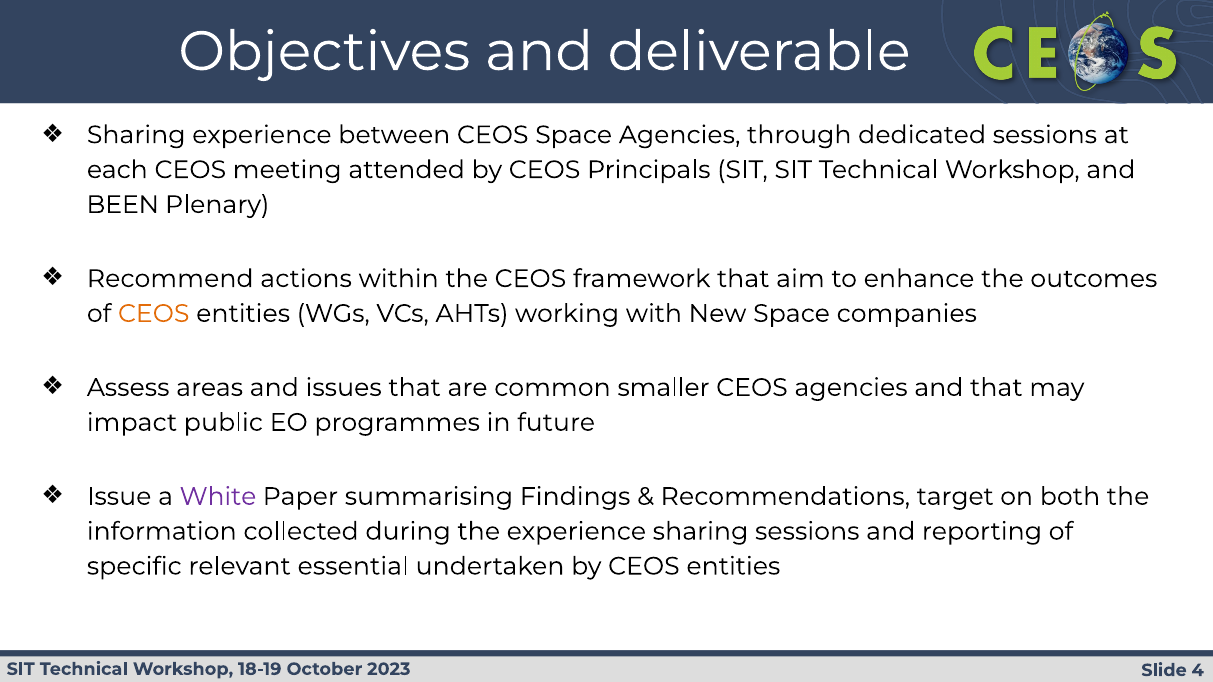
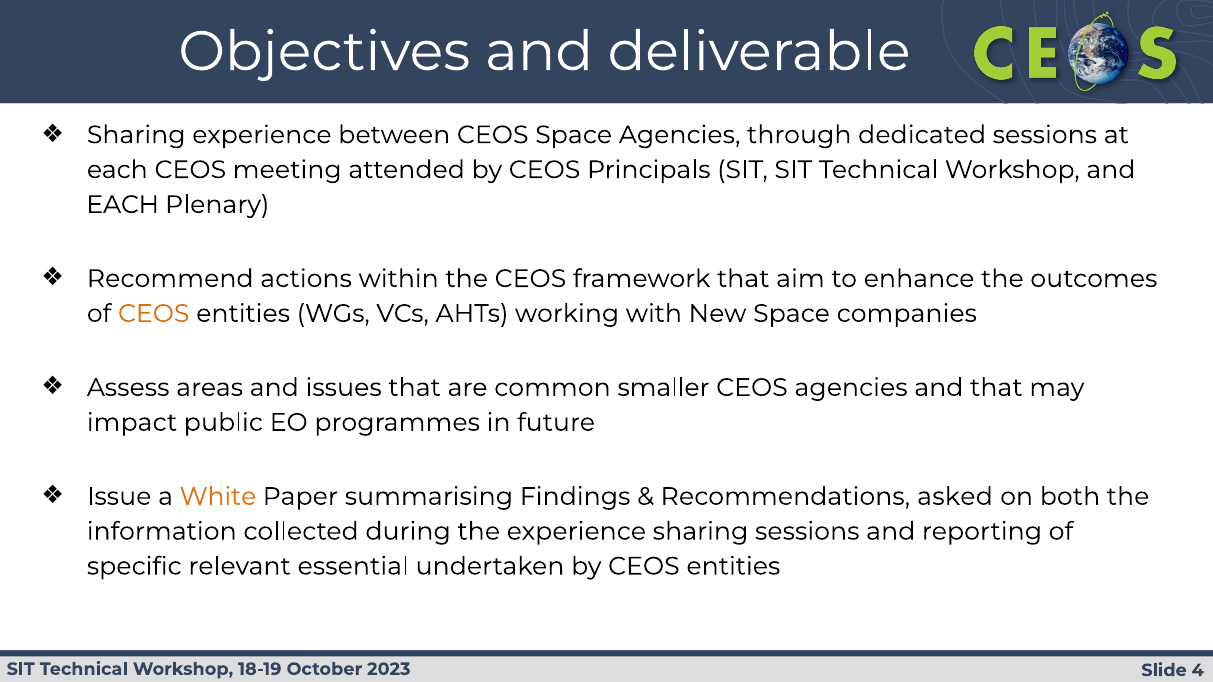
BEEN: BEEN -> EACH (123, 205)
White colour: purple -> orange (218, 497)
target: target -> asked (955, 497)
